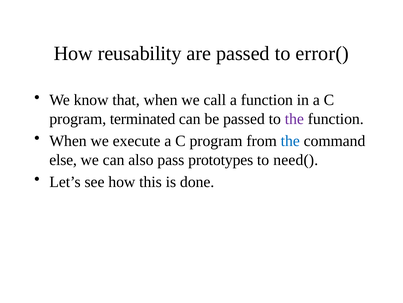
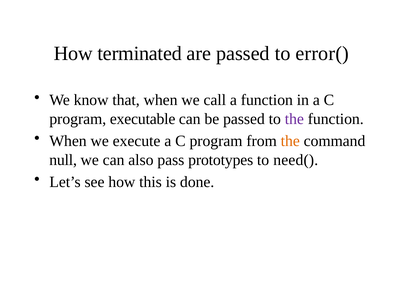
reusability: reusability -> terminated (140, 53)
terminated: terminated -> executable (143, 119)
the colour: blue -> orange (290, 141)
else: else -> null (63, 159)
